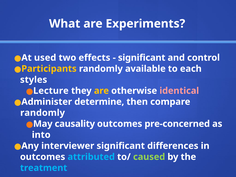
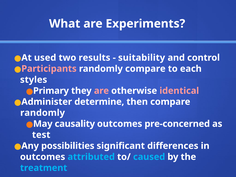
effects: effects -> results (94, 58)
significant: significant -> suitability (142, 58)
Participants colour: yellow -> pink (49, 69)
randomly available: available -> compare (145, 69)
Lecture: Lecture -> Primary (51, 91)
are colour: yellow -> pink (101, 91)
into: into -> test (41, 135)
interviewer: interviewer -> possibilities (68, 146)
caused colour: light green -> light blue (149, 157)
